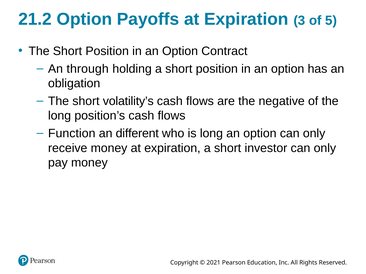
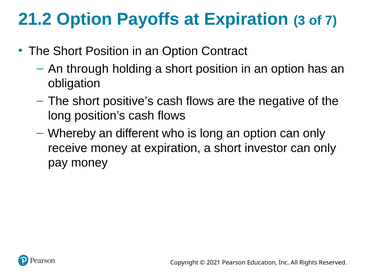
5: 5 -> 7 (331, 21)
volatility’s: volatility’s -> positive’s (128, 101)
Function: Function -> Whereby (72, 134)
